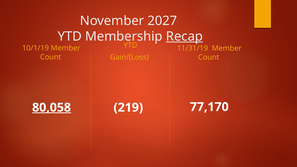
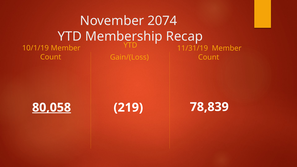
2027: 2027 -> 2074 (162, 21)
Recap underline: present -> none (184, 36)
77,170: 77,170 -> 78,839 (209, 107)
